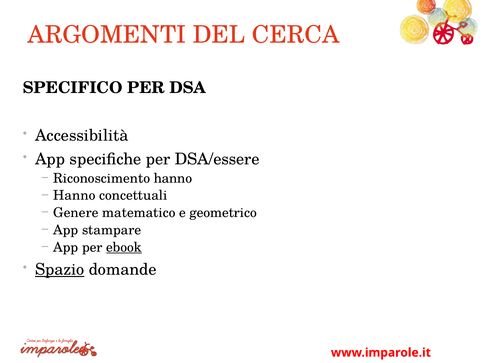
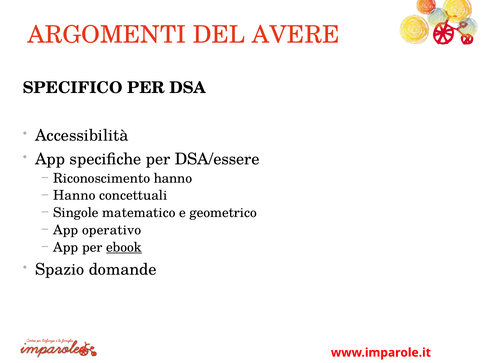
CERCA: CERCA -> AVERE (296, 35)
Genere: Genere -> Singole (76, 213)
stampare: stampare -> operativo (112, 230)
Spazio underline: present -> none (60, 269)
